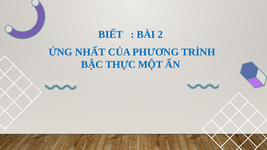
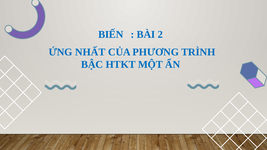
BIẾT: BIẾT -> BIẾN (111, 34)
THỰC: THỰC -> HTKT (121, 65)
